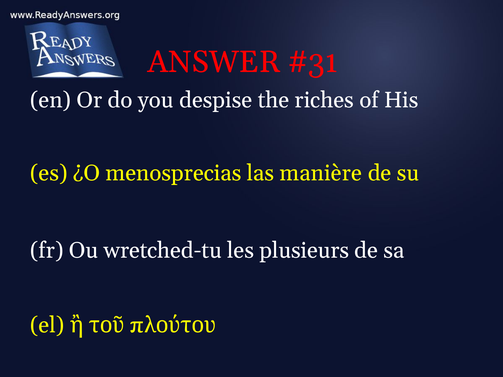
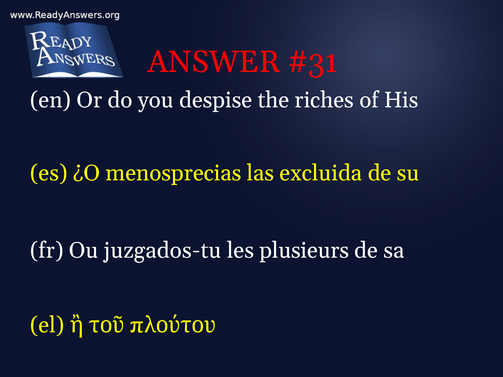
manière: manière -> excluida (321, 173)
wretched-tu: wretched-tu -> juzgados-tu (163, 251)
